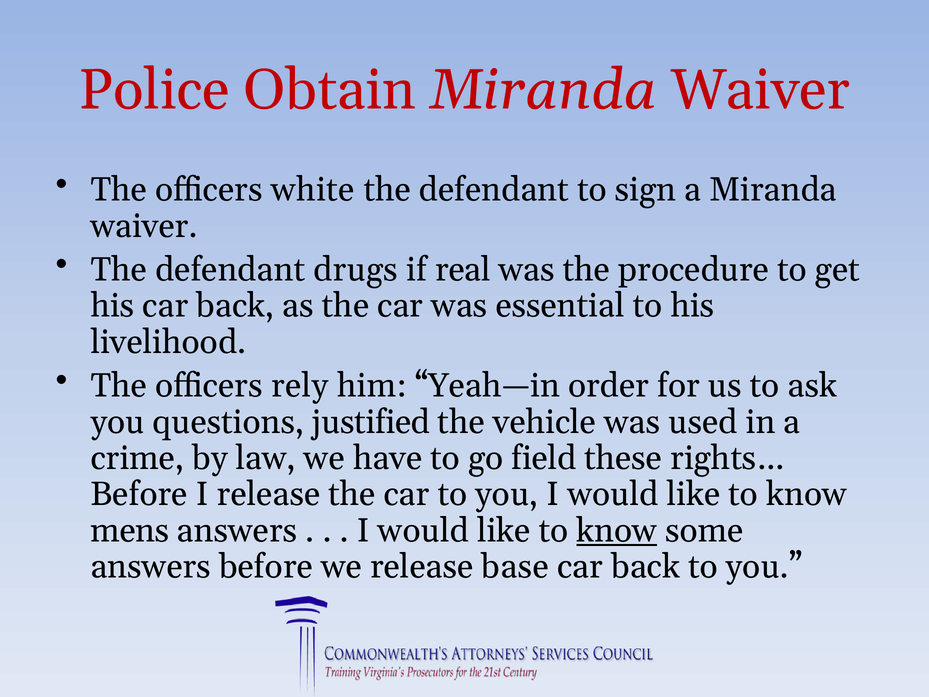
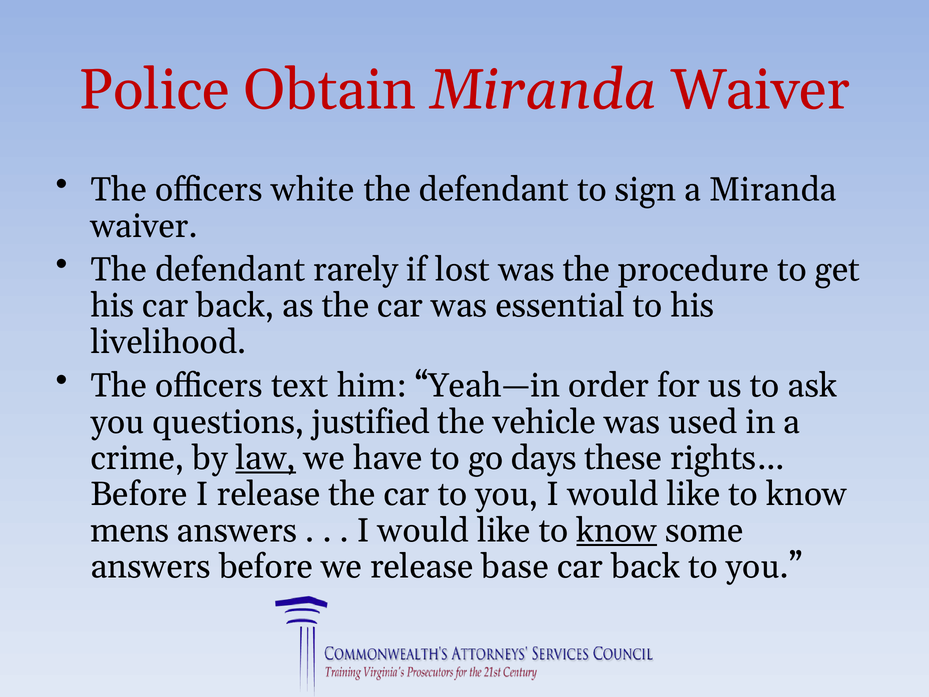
drugs: drugs -> rarely (356, 270)
real: real -> lost (463, 270)
rely: rely -> text (300, 386)
law underline: none -> present (266, 458)
field: field -> days (544, 458)
